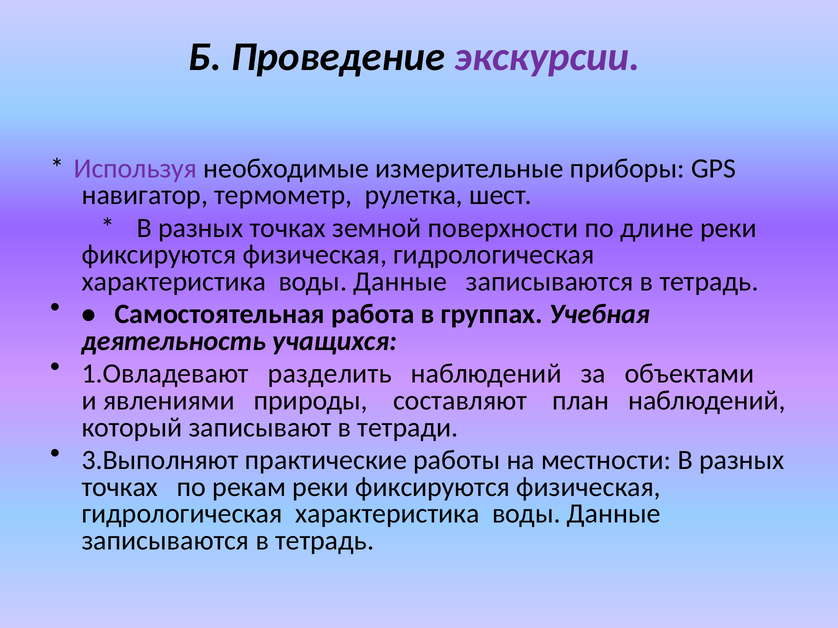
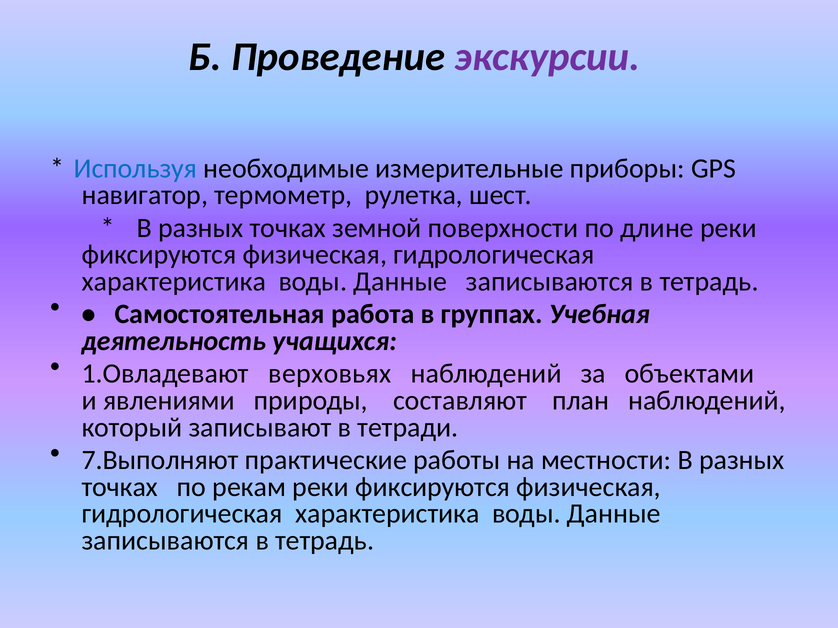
Используя colour: purple -> blue (136, 168)
разделить: разделить -> верховьях (330, 374)
3.Выполняют: 3.Выполняют -> 7.Выполняют (160, 460)
